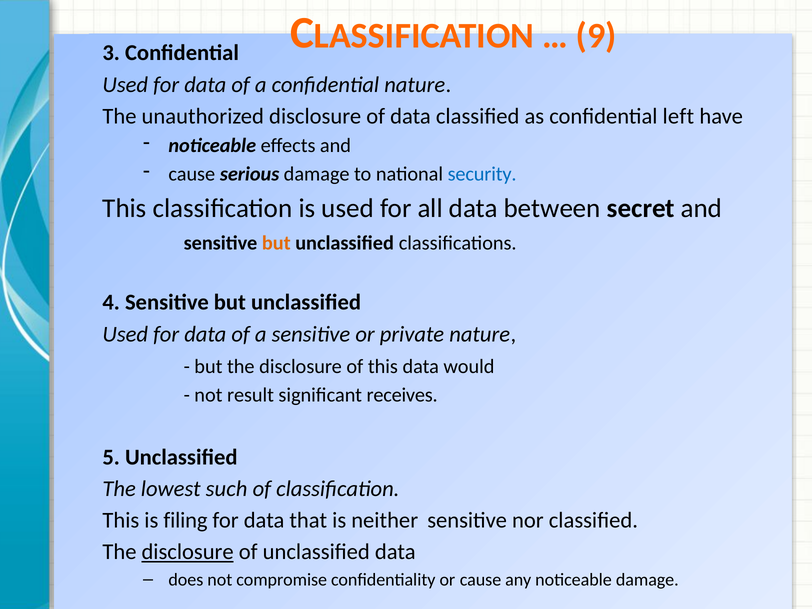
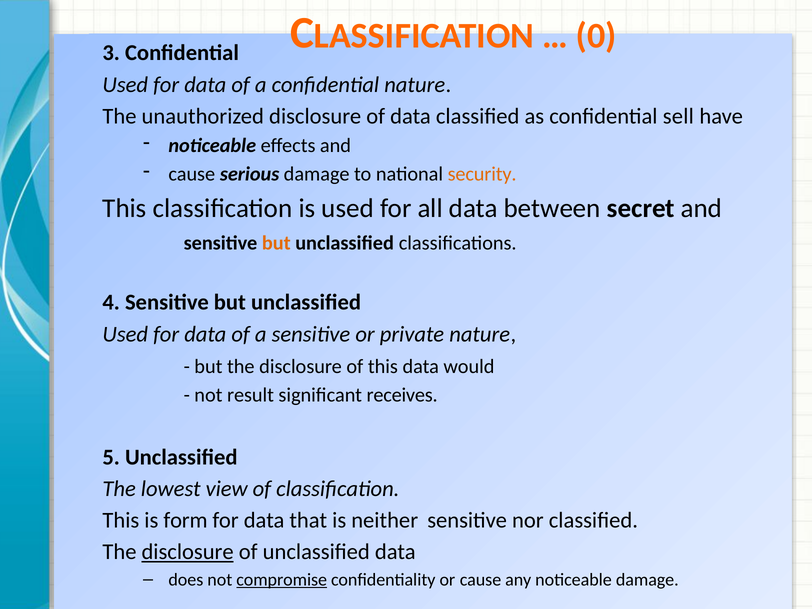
9: 9 -> 0 (596, 36)
left: left -> sell (678, 116)
security colour: blue -> orange (482, 174)
such: such -> view (227, 489)
filing: filing -> form (186, 520)
compromise underline: none -> present (282, 580)
